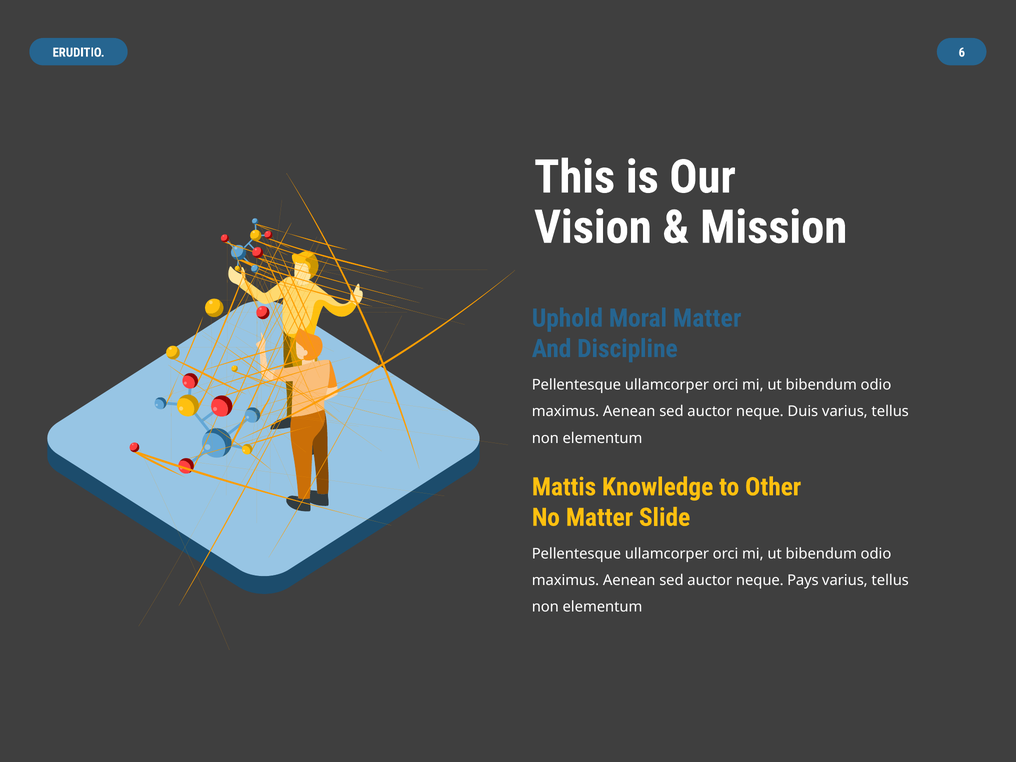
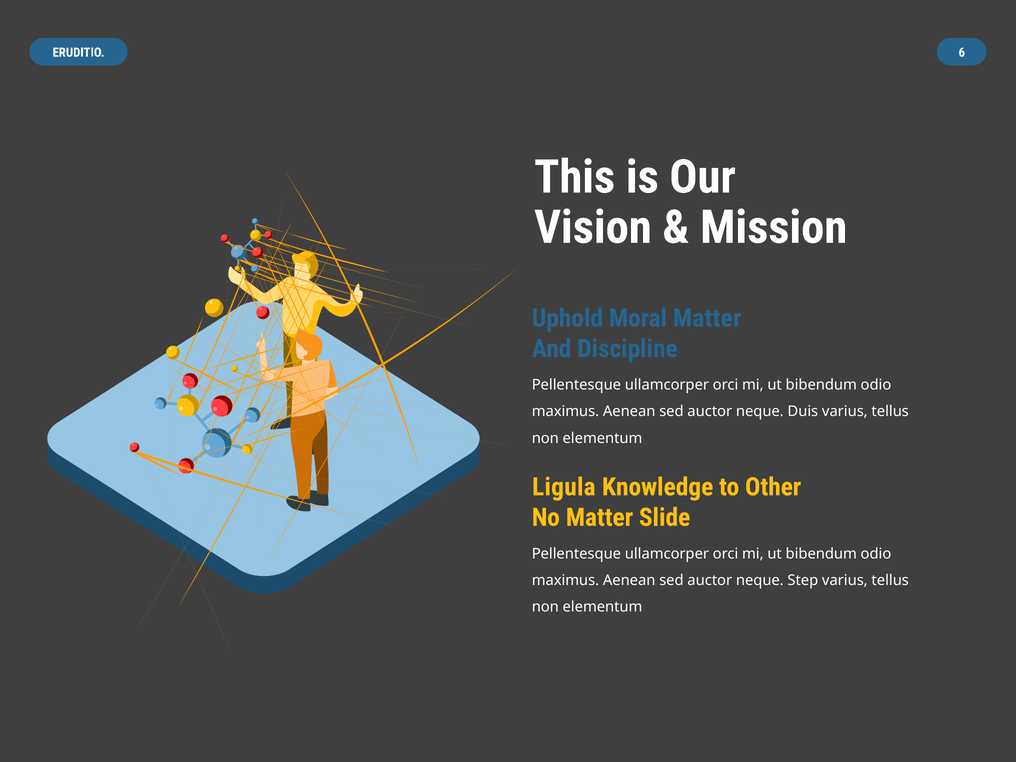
Mattis: Mattis -> Ligula (564, 487)
Pays: Pays -> Step (803, 580)
